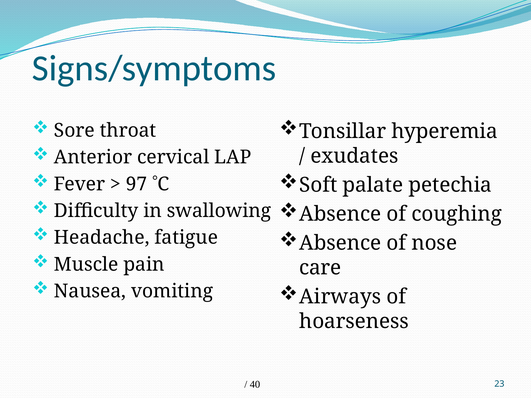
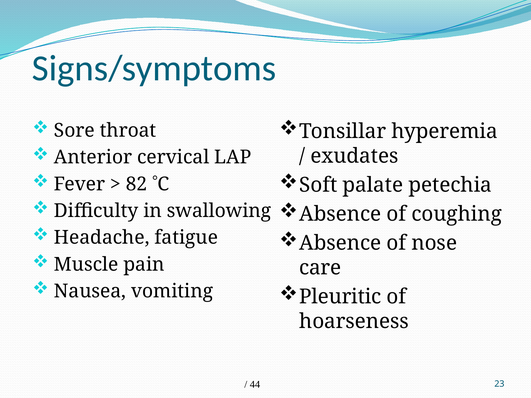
97: 97 -> 82 (137, 184)
Airways: Airways -> Pleuritic (340, 297)
40: 40 -> 44 (255, 385)
